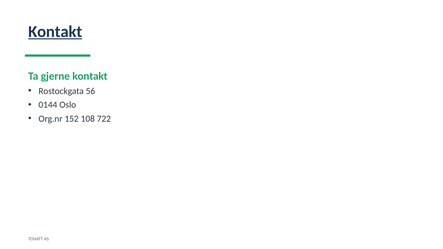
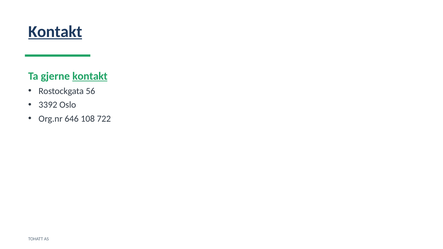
kontakt underline: none -> present (90, 76)
0144: 0144 -> 3392 (48, 105)
152: 152 -> 646 (72, 119)
